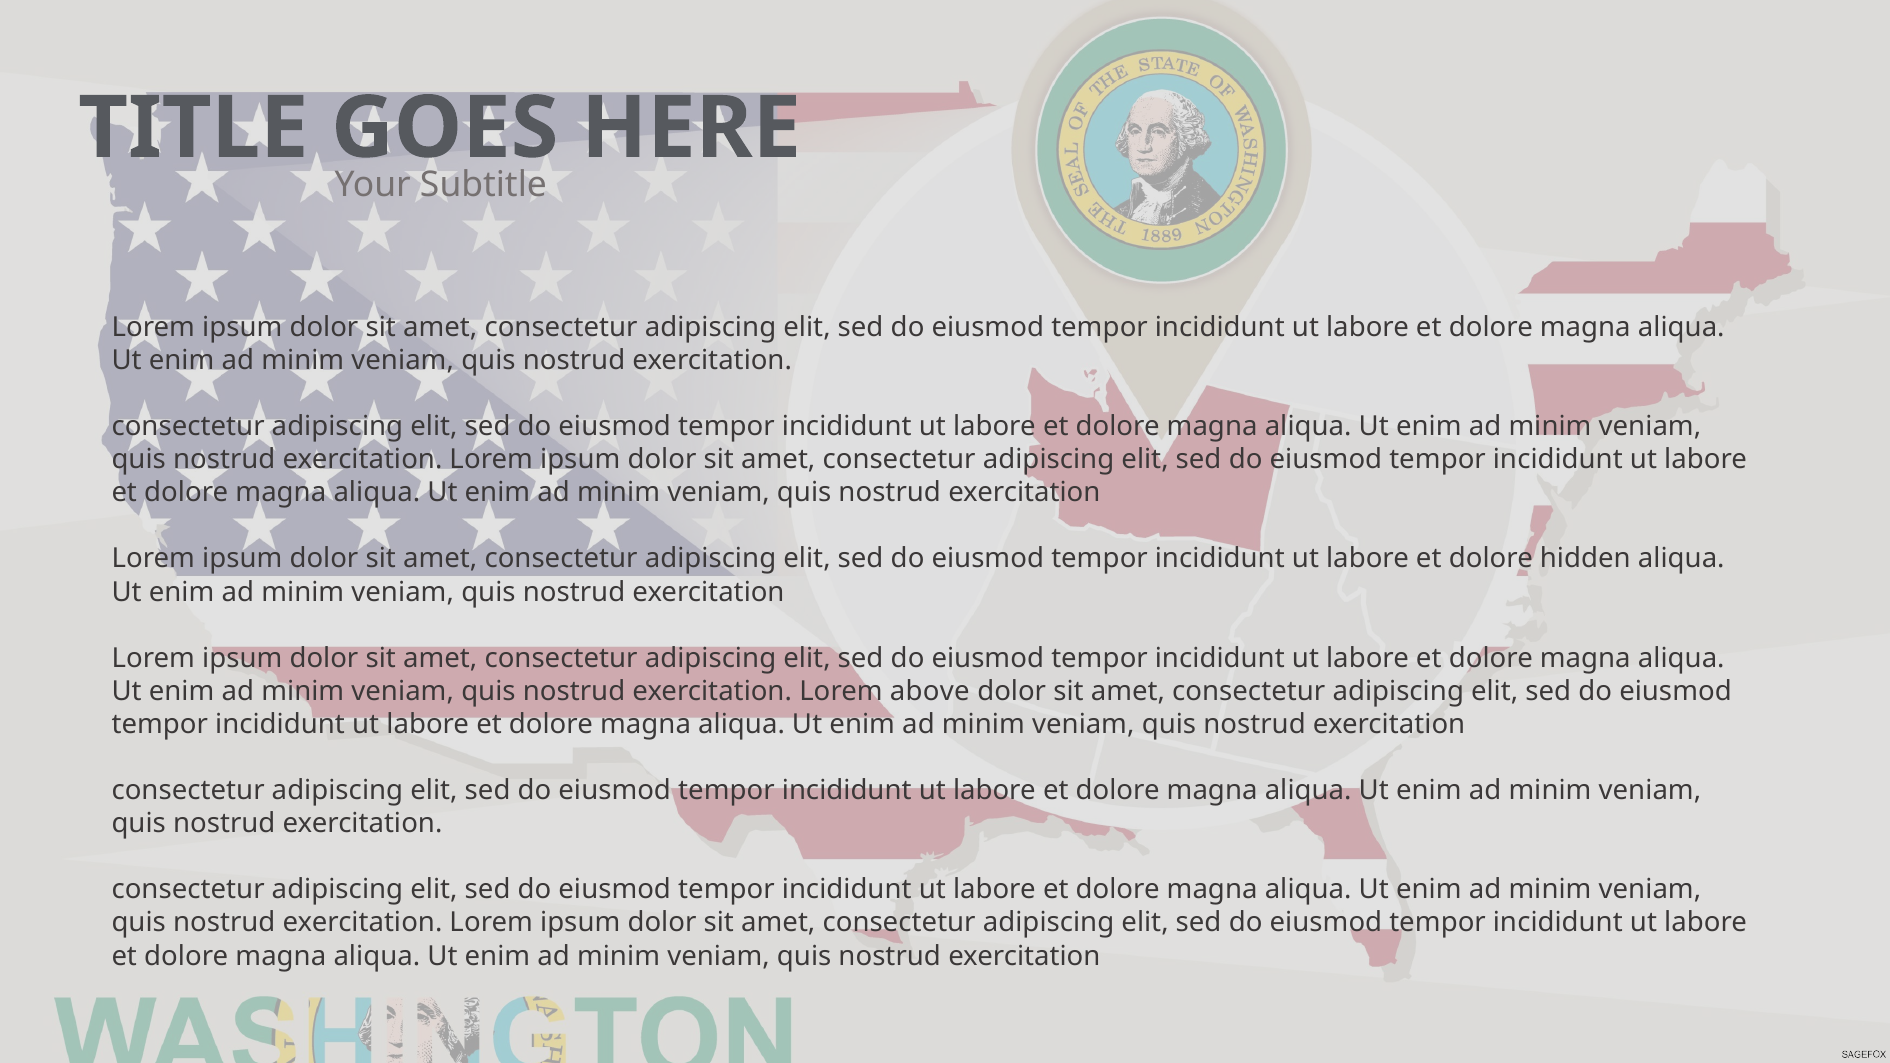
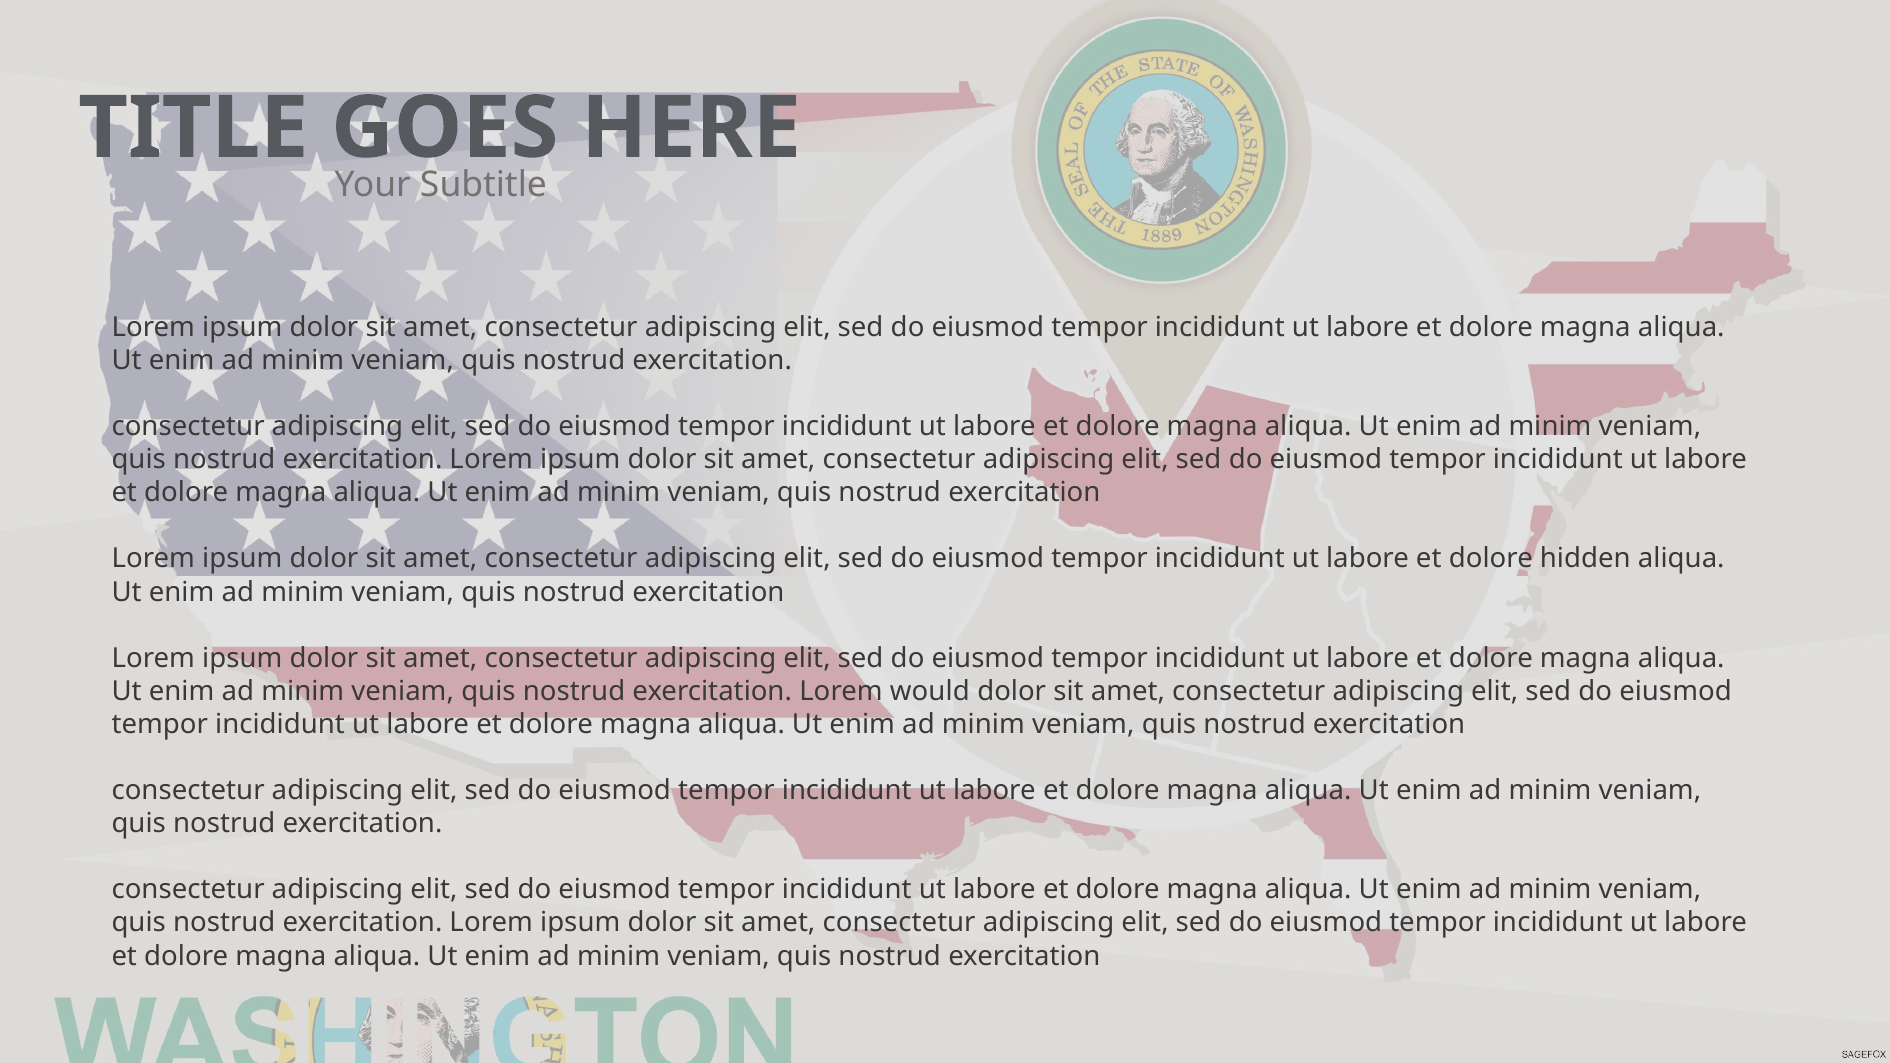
above: above -> would (930, 691)
